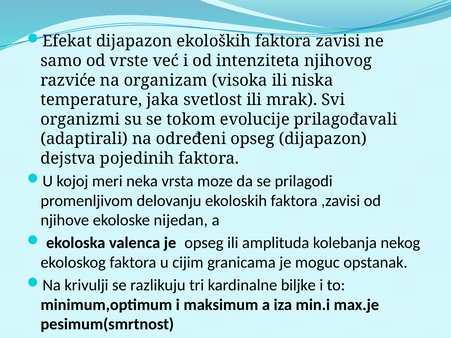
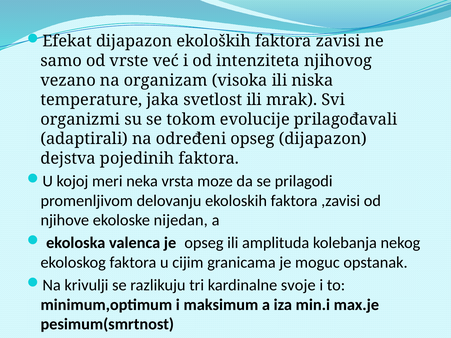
razviće: razviće -> vezano (68, 80)
biljke: biljke -> svoje (298, 285)
